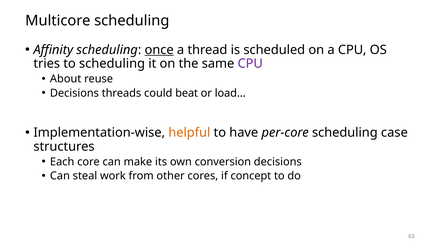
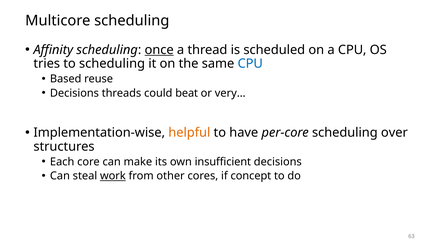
CPU colour: purple -> blue (250, 64)
About: About -> Based (66, 79)
load…: load… -> very… (230, 93)
case: case -> over (394, 132)
conversion: conversion -> insufficient (223, 161)
work underline: none -> present (113, 176)
